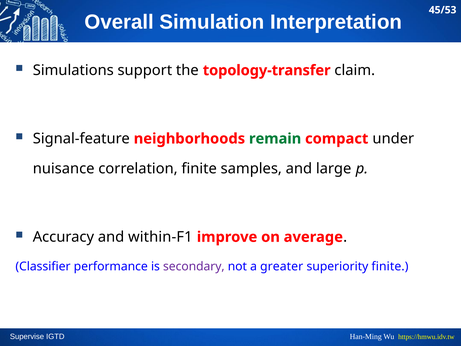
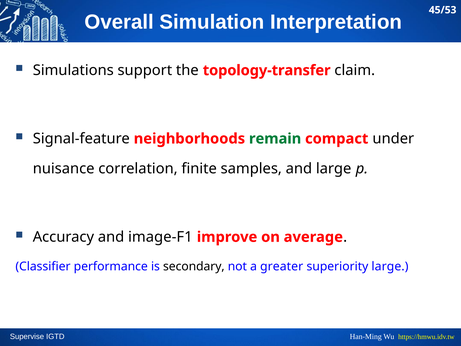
within-F1: within-F1 -> image-F1 (160, 237)
secondary colour: purple -> black (194, 266)
superiority finite: finite -> large (390, 266)
